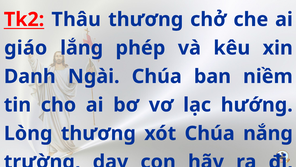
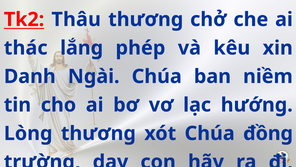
giáo: giáo -> thác (26, 48)
nắng: nắng -> đồng (268, 133)
